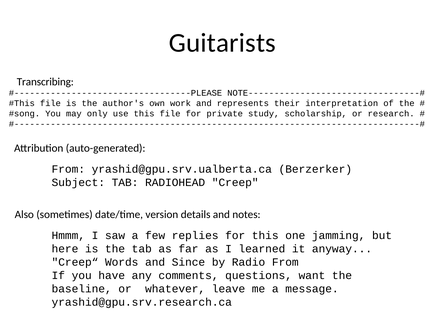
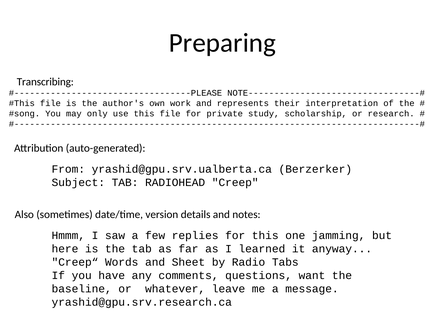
Guitarists: Guitarists -> Preparing (222, 43)
Since: Since -> Sheet (188, 263)
Radio From: From -> Tabs (285, 263)
